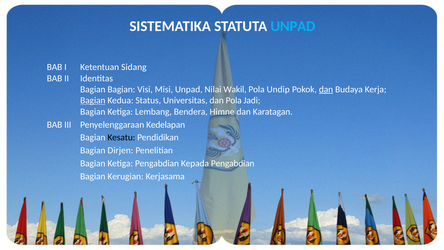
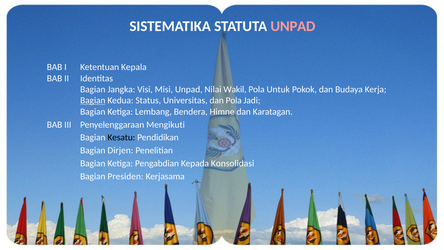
UNPAD colour: light blue -> pink (293, 26)
Sidang: Sidang -> Kepala (134, 67)
Bagian Bagian: Bagian -> Jangka (121, 89)
Undip: Undip -> Untuk (278, 89)
dan underline: present -> none (326, 89)
Kedelapan: Kedelapan -> Mengikuti (166, 125)
Kepada Pengabdian: Pengabdian -> Konsolidasi (233, 163)
Kerugian: Kerugian -> Presiden (125, 176)
